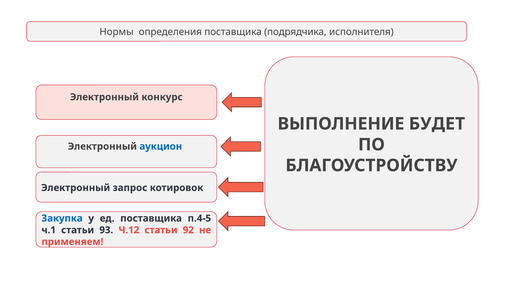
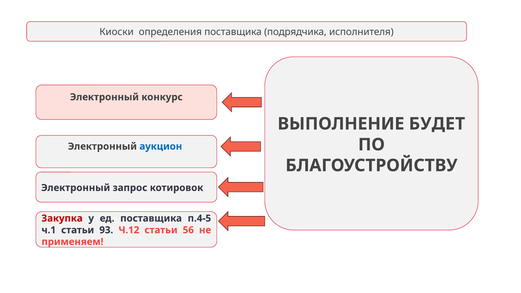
Нормы: Нормы -> Киоски (117, 32)
Закупка colour: blue -> red (62, 218)
92: 92 -> 56 (188, 230)
